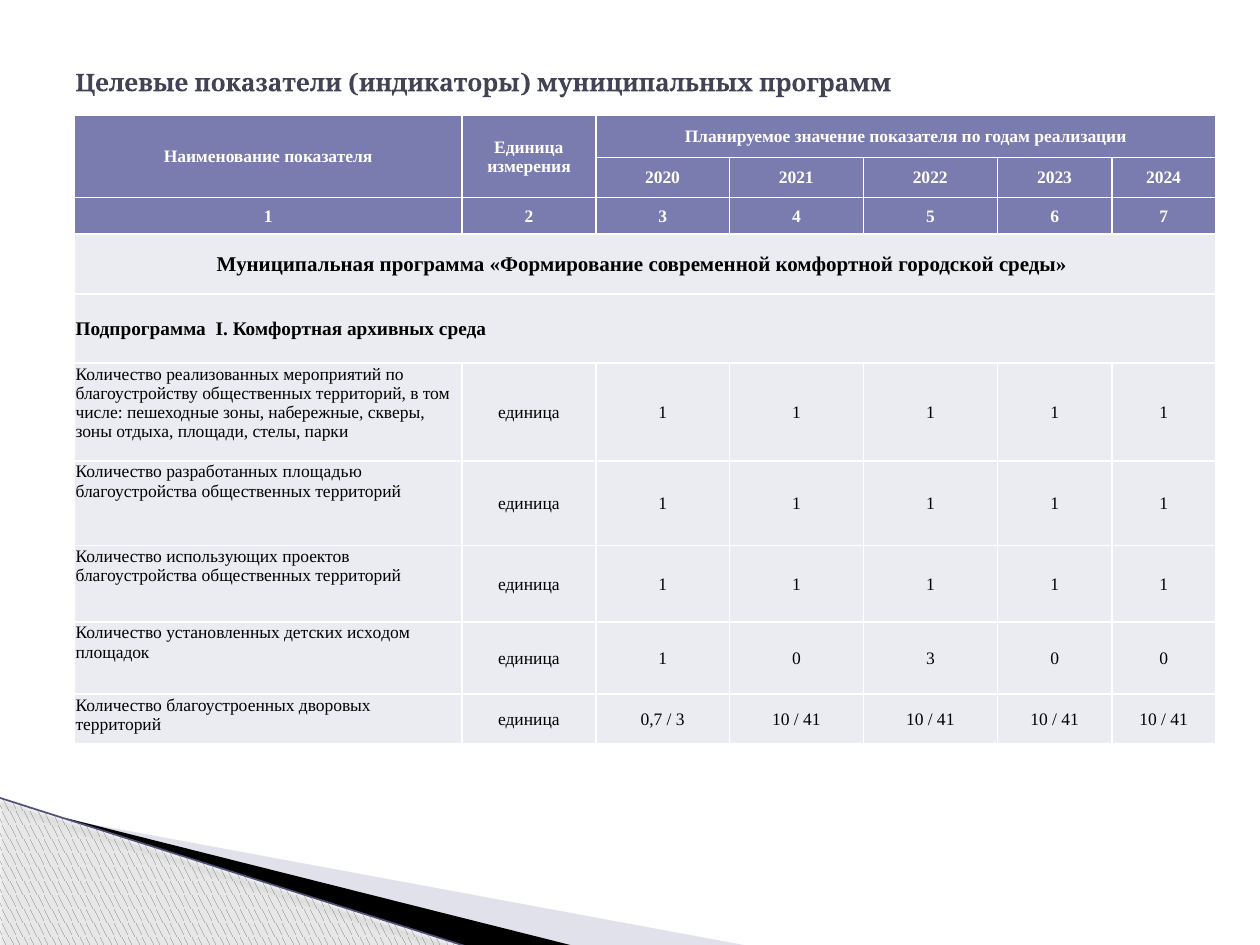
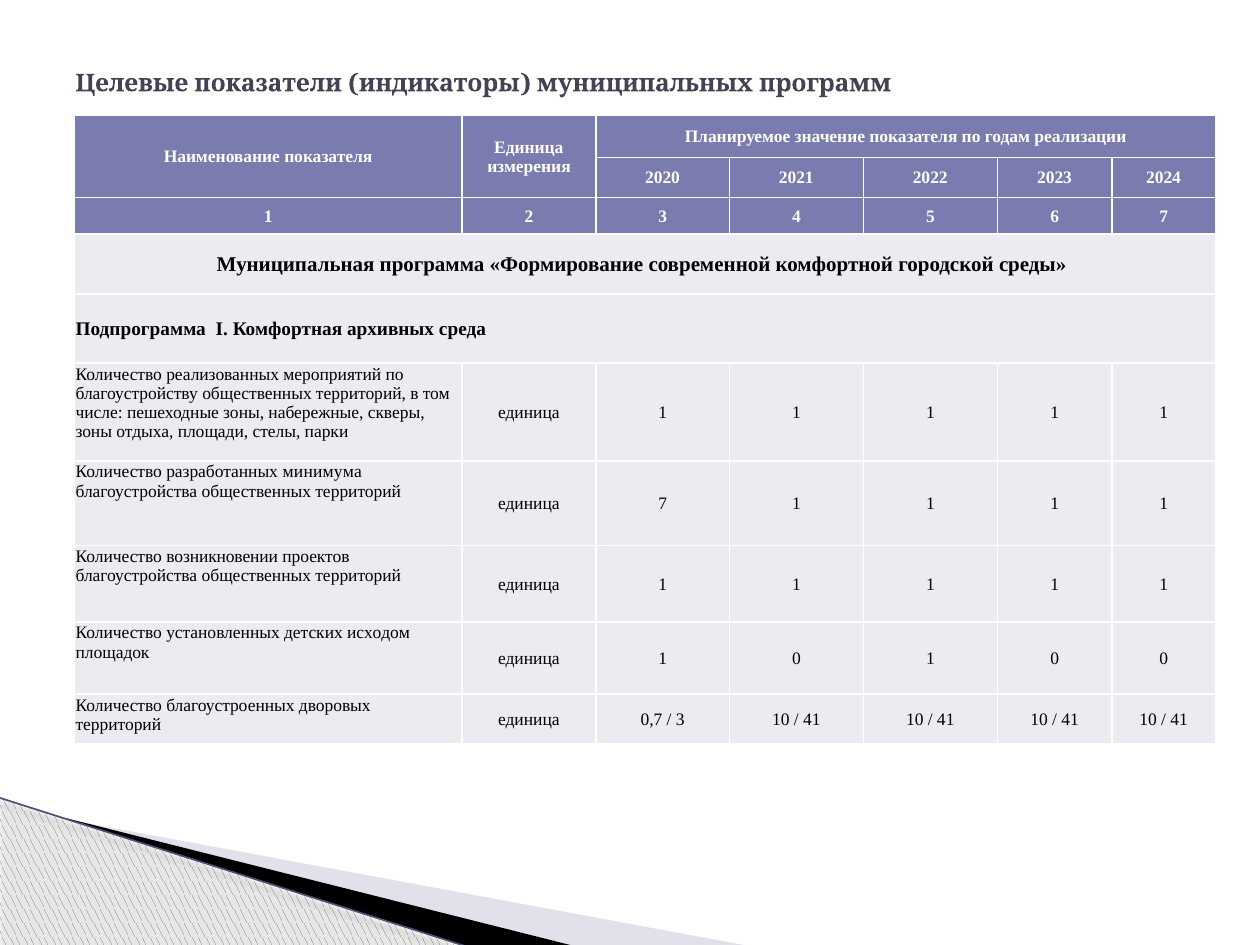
площадью: площадью -> минимума (322, 472)
1: 1 -> 7 (663, 504)
использующих: использующих -> возникновении (222, 556)
0 3: 3 -> 1 (930, 659)
